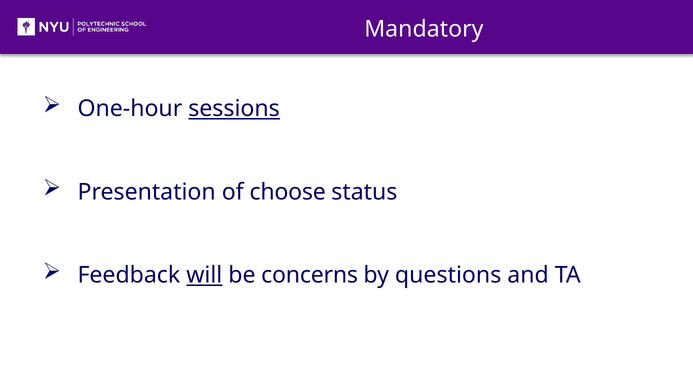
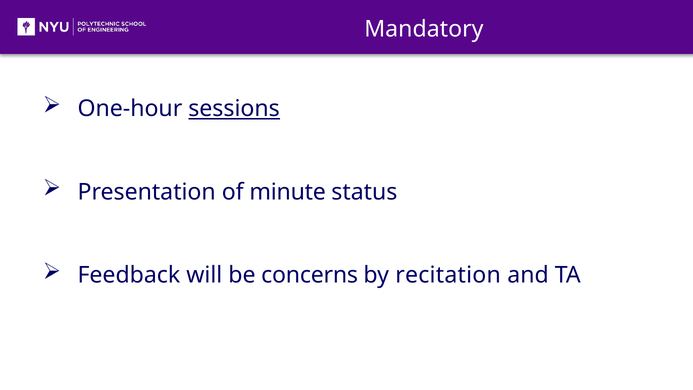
choose: choose -> minute (288, 192)
will underline: present -> none (204, 275)
questions: questions -> recitation (448, 275)
